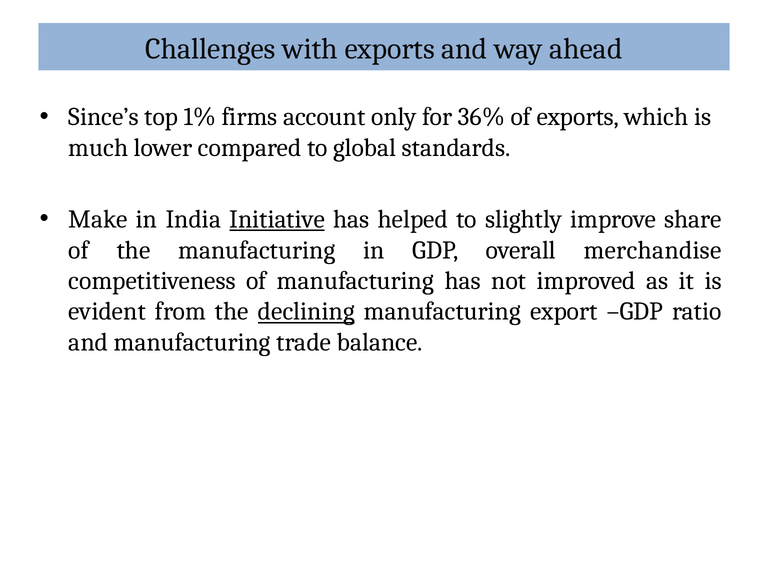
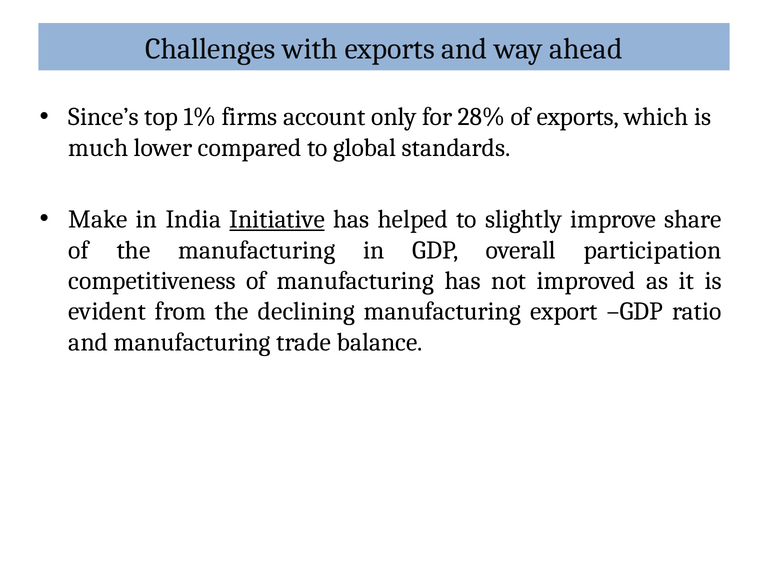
36%: 36% -> 28% (482, 117)
merchandise: merchandise -> participation (653, 250)
declining underline: present -> none (306, 312)
